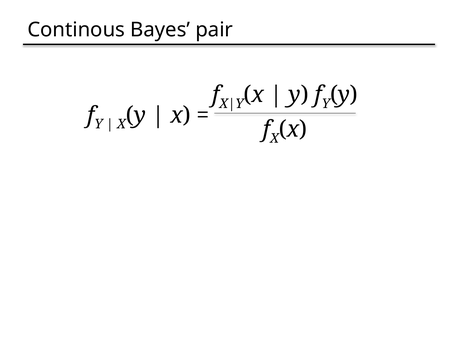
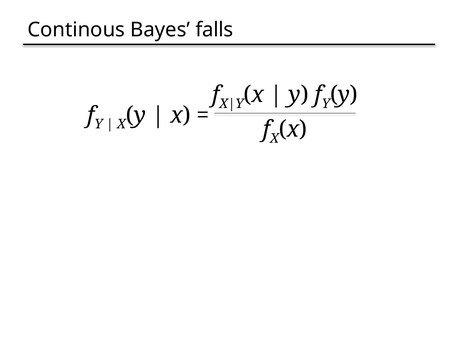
pair: pair -> falls (214, 30)
